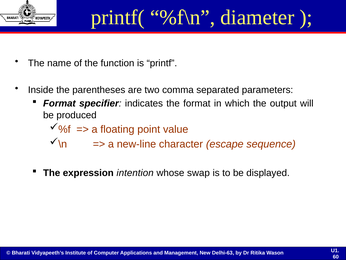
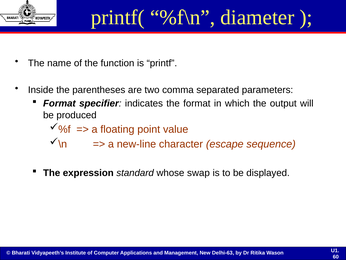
intention: intention -> standard (135, 173)
